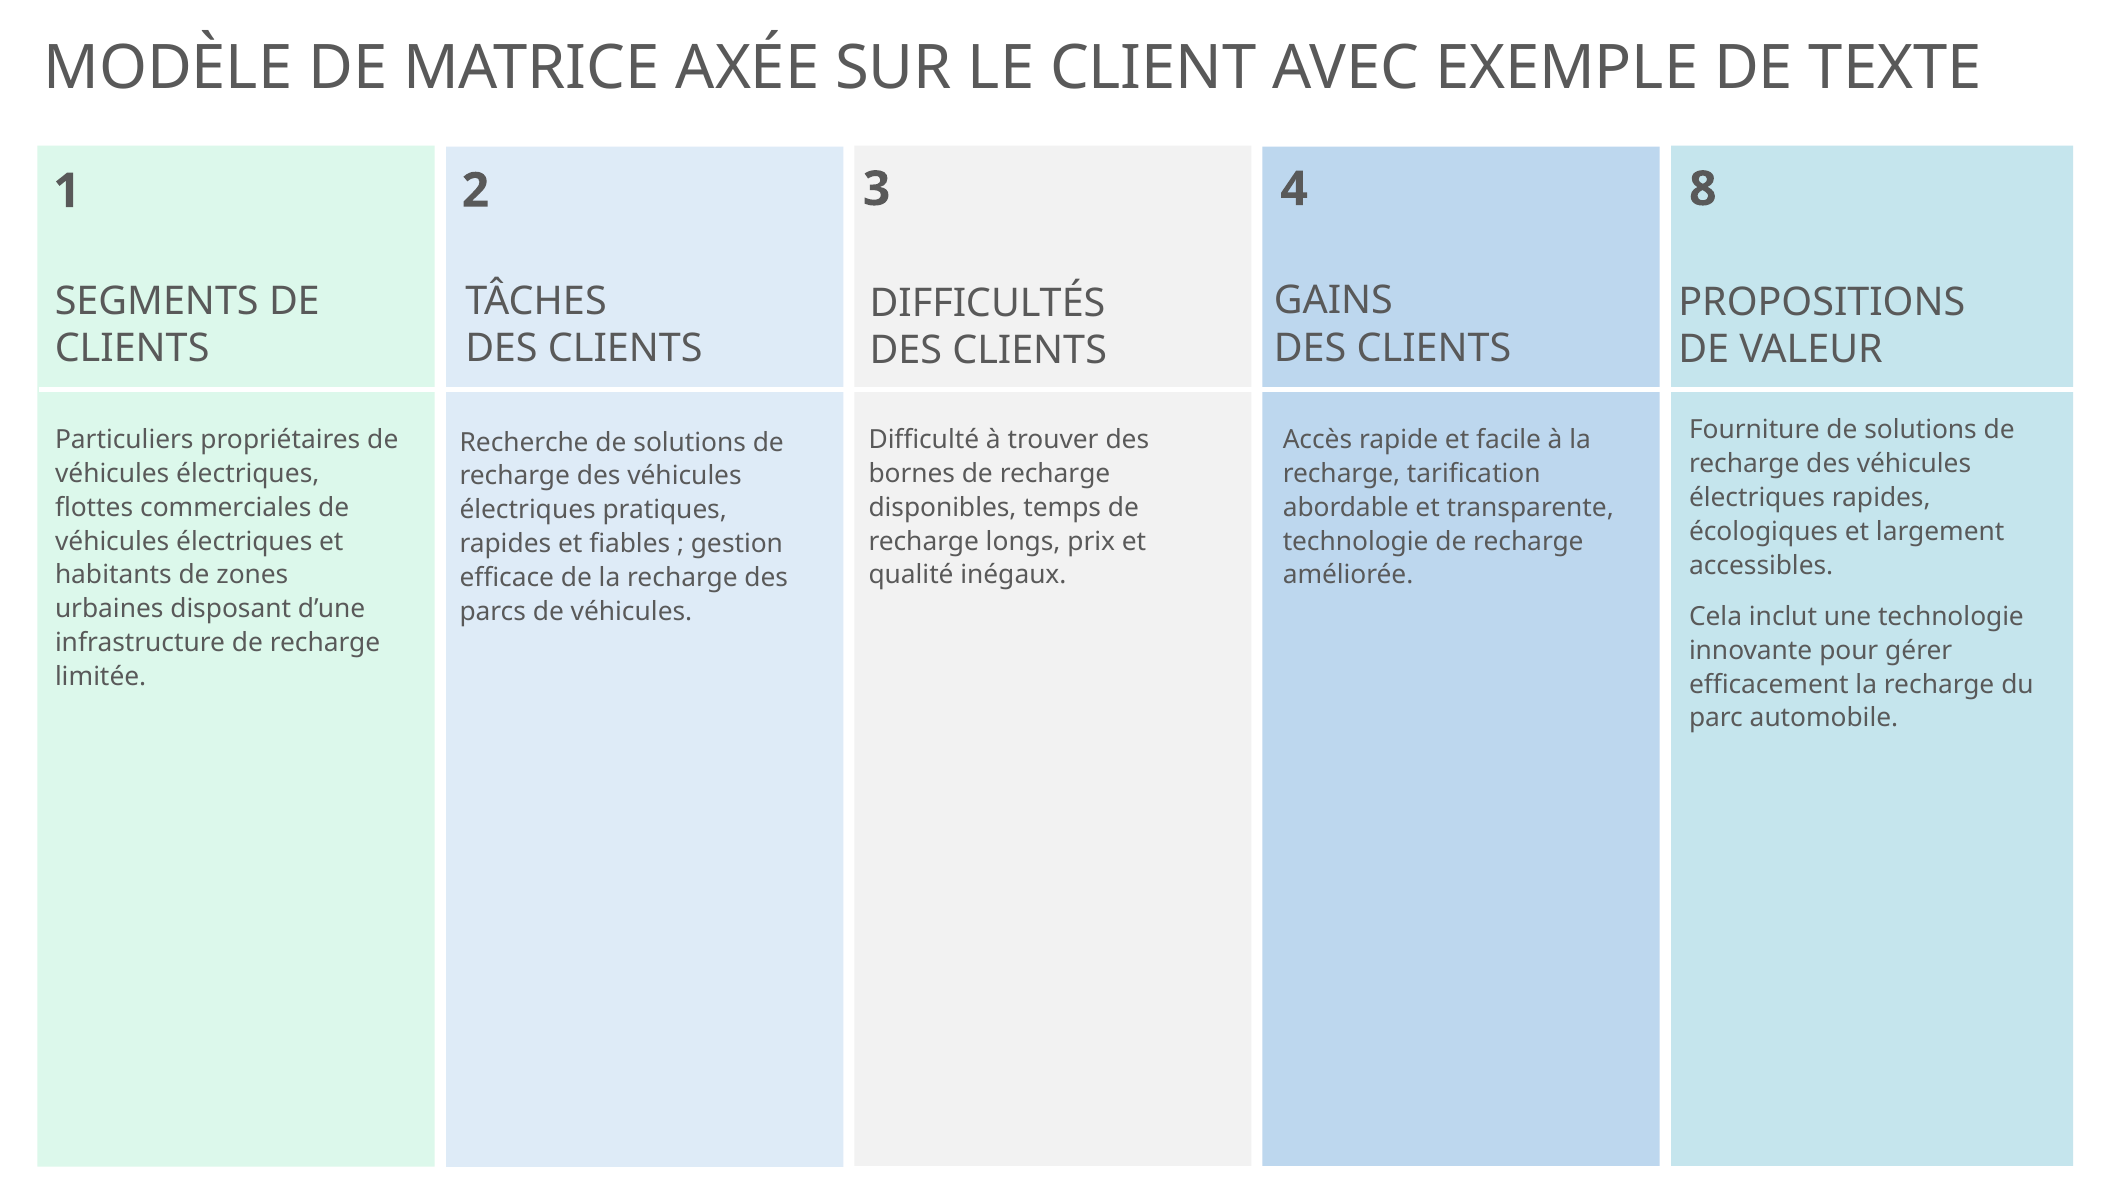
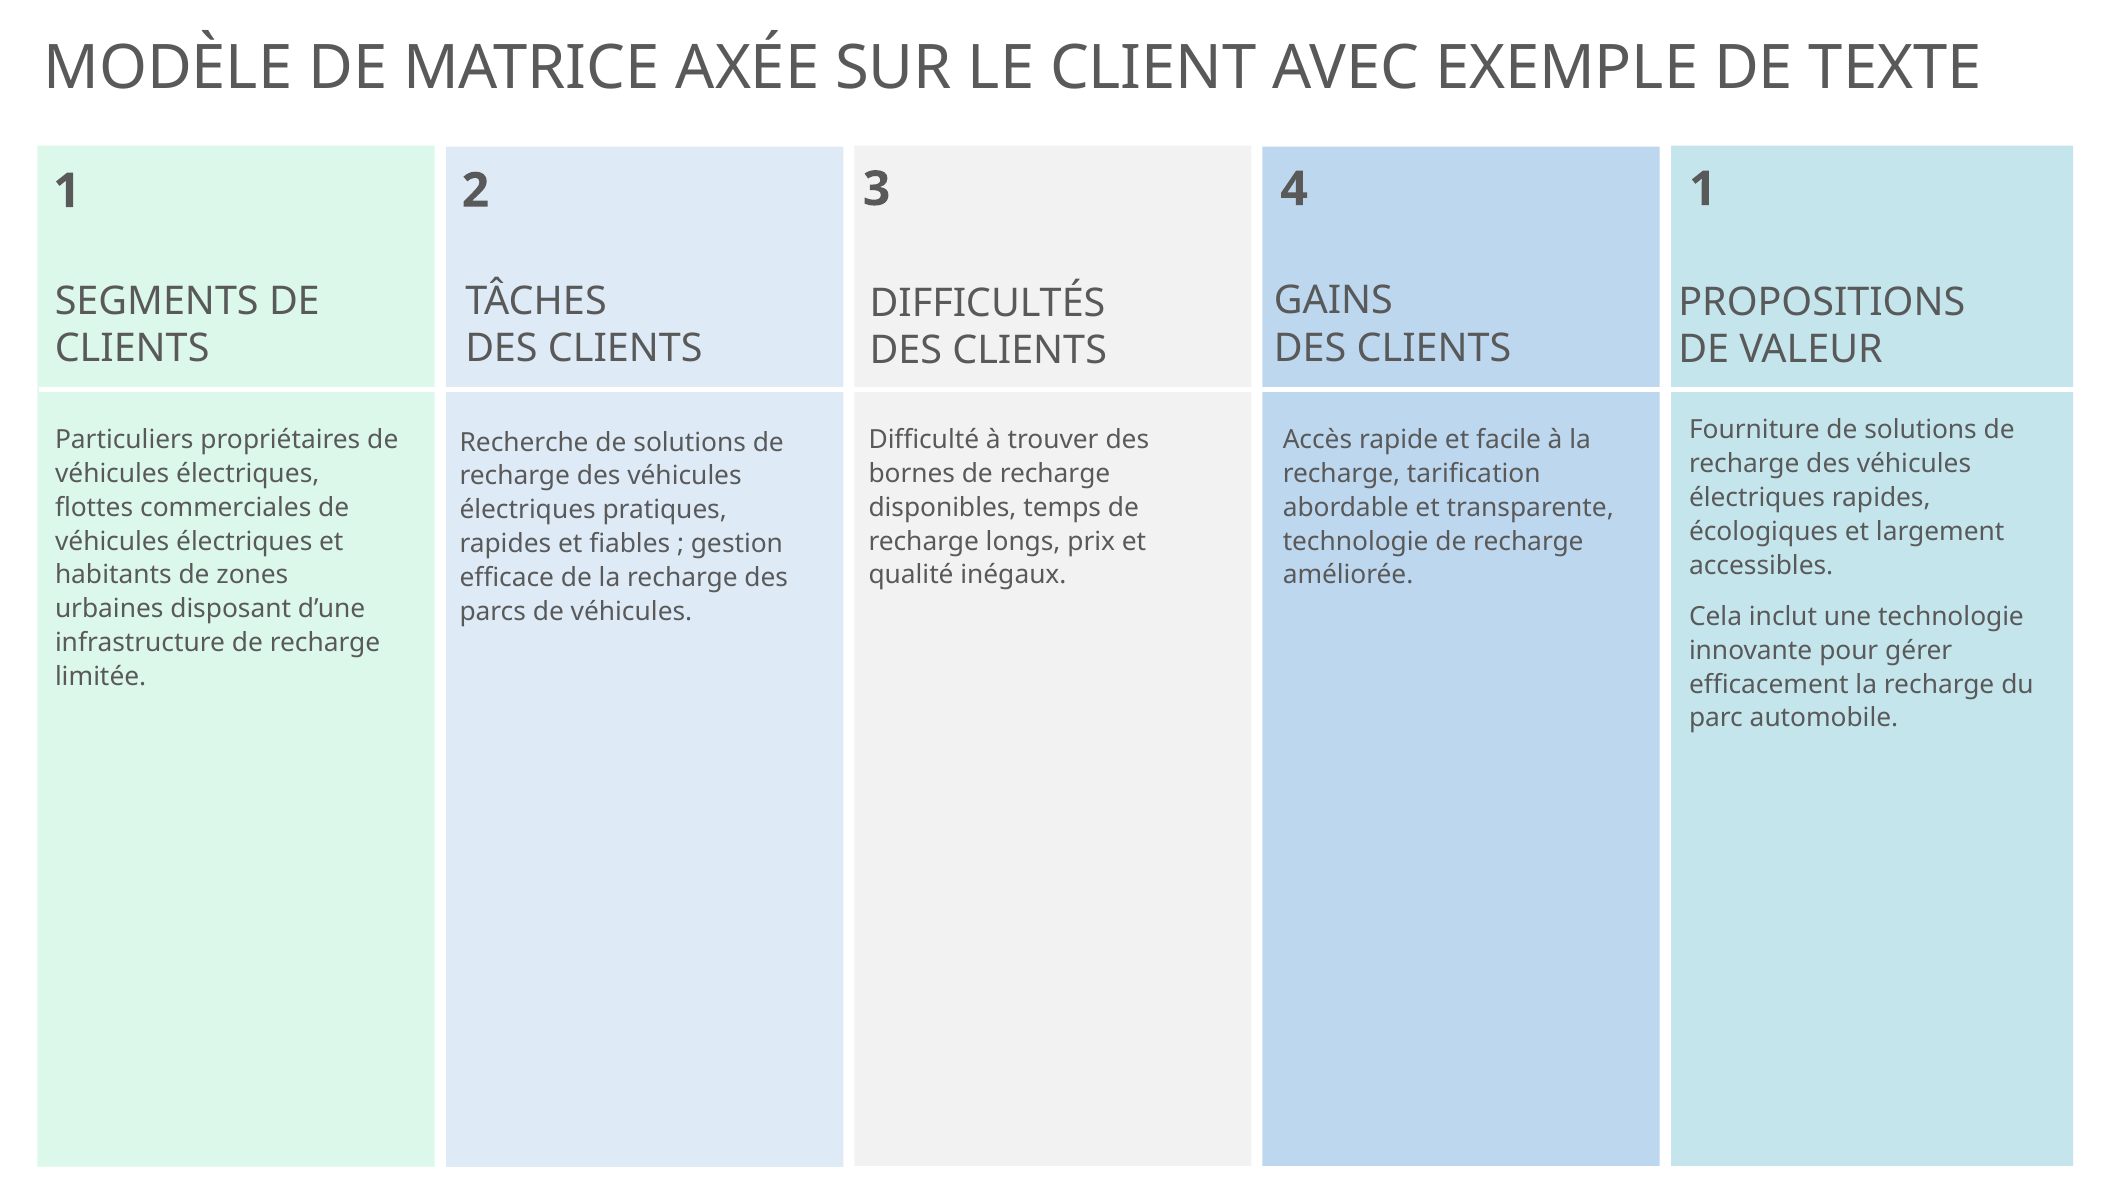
4 8: 8 -> 1 (1703, 189)
